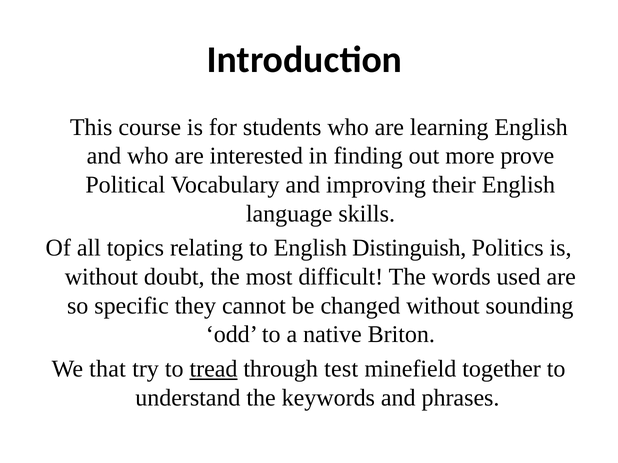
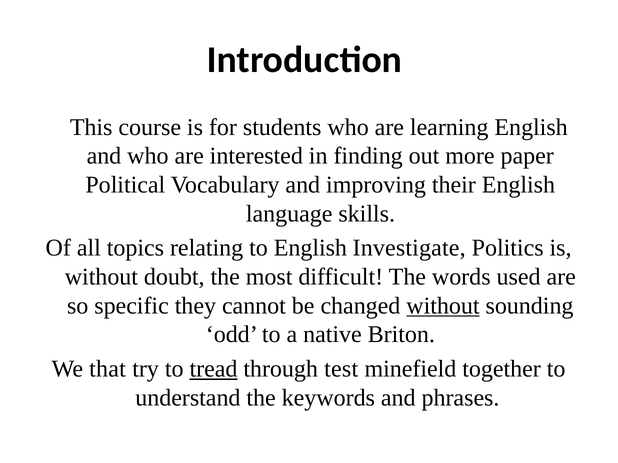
prove: prove -> paper (527, 156)
Distinguish: Distinguish -> Investigate (409, 248)
without underline: none -> present (443, 306)
